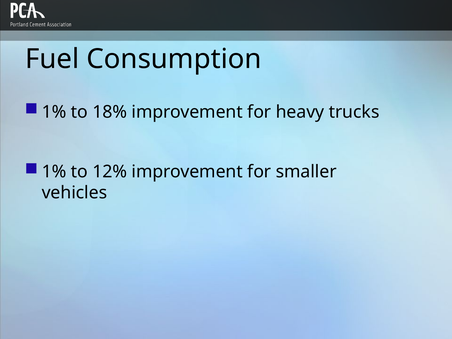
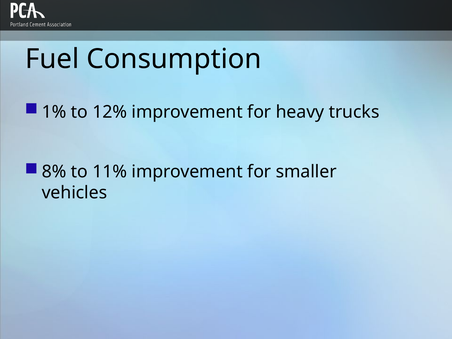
18%: 18% -> 12% (110, 112)
1%: 1% -> 8% (54, 172)
12%: 12% -> 11% (110, 172)
